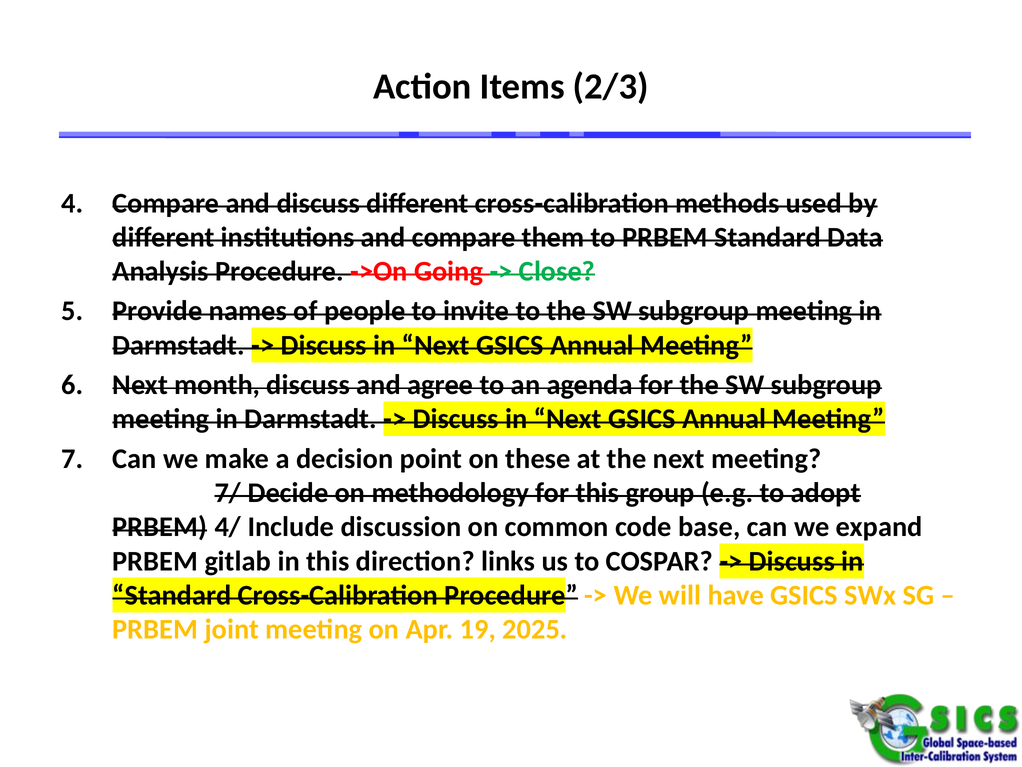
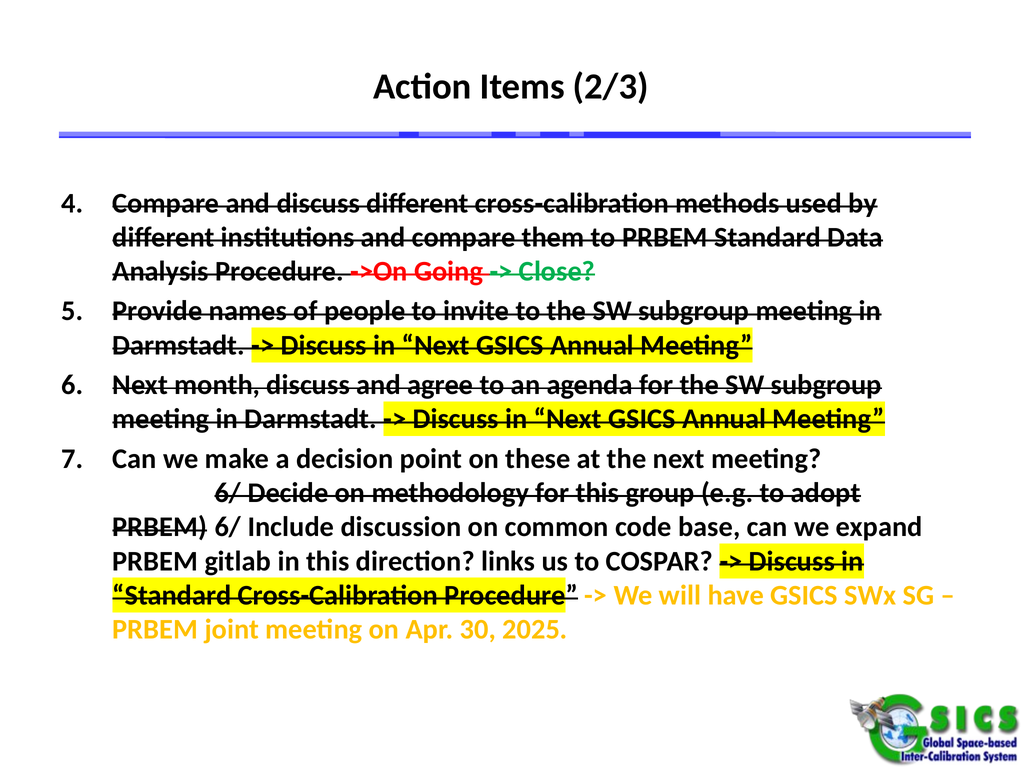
7/: 7/ -> 6/ (228, 493)
PRBEM 4/: 4/ -> 6/ (228, 527)
19: 19 -> 30 (478, 629)
